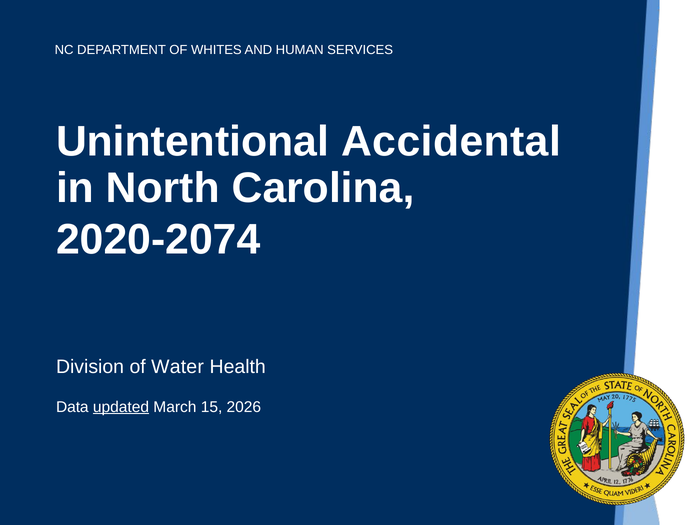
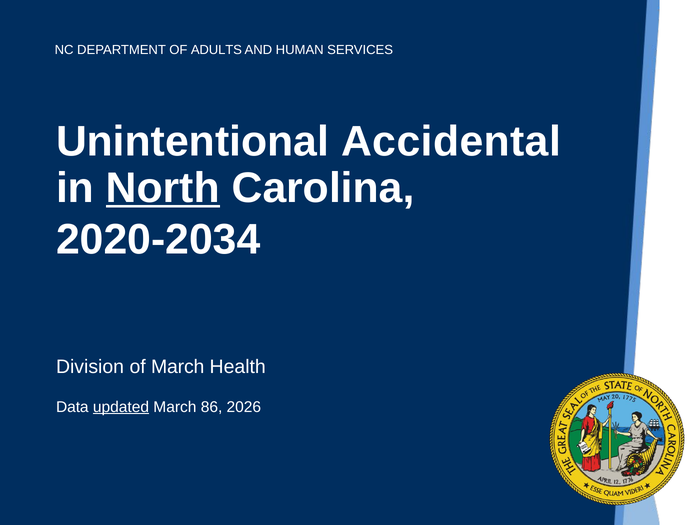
WHITES: WHITES -> ADULTS (216, 50)
North underline: none -> present (163, 188)
2020-2074: 2020-2074 -> 2020-2034 (158, 240)
of Water: Water -> March (178, 367)
15: 15 -> 86 (212, 407)
